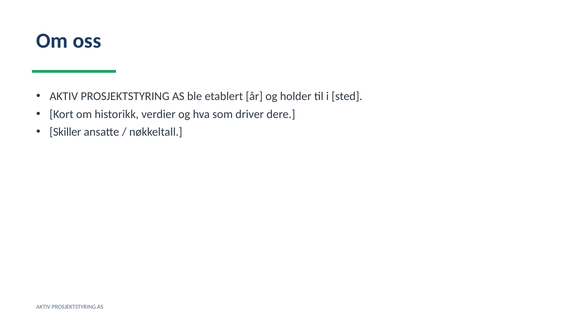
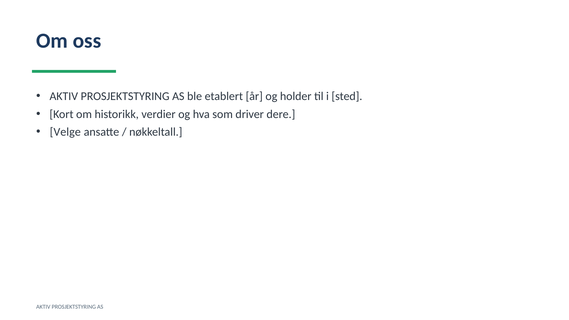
Skiller: Skiller -> Velge (65, 132)
